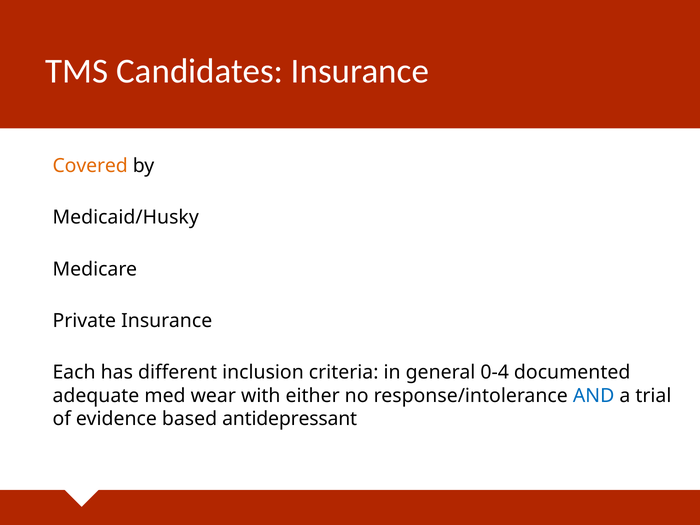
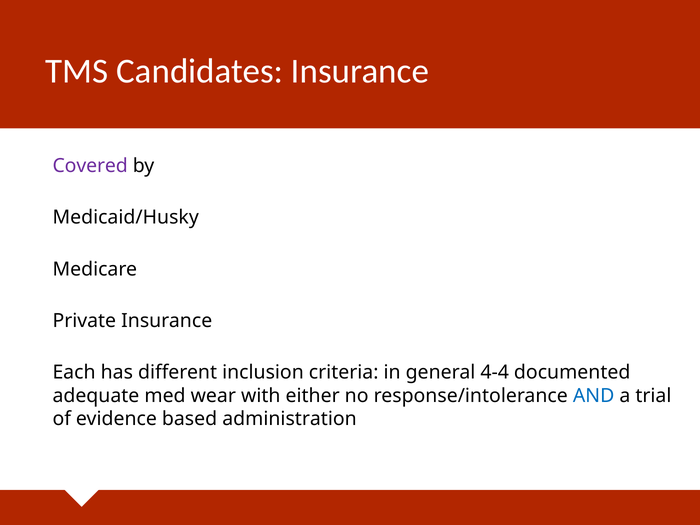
Covered colour: orange -> purple (90, 166)
0-4: 0-4 -> 4-4 (495, 372)
antidepressant: antidepressant -> administration (290, 419)
